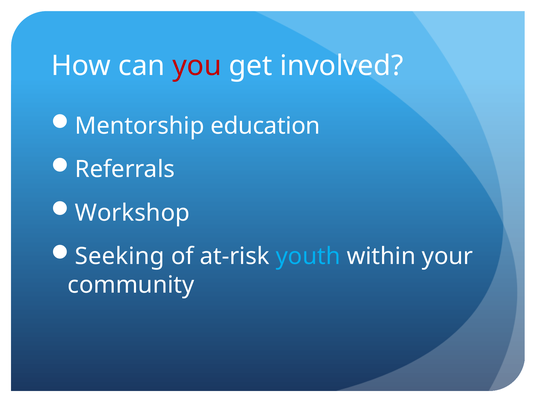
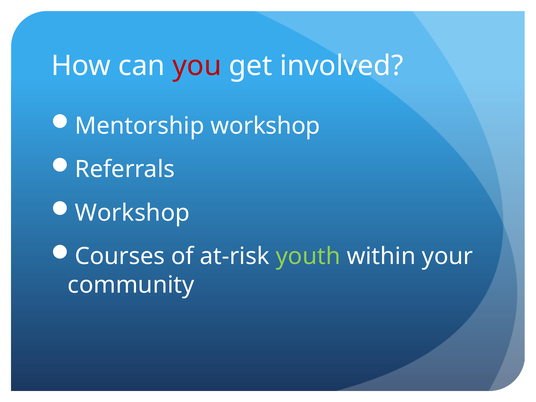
Mentorship education: education -> workshop (265, 126)
Seeking: Seeking -> Courses (120, 256)
youth colour: light blue -> light green (308, 256)
